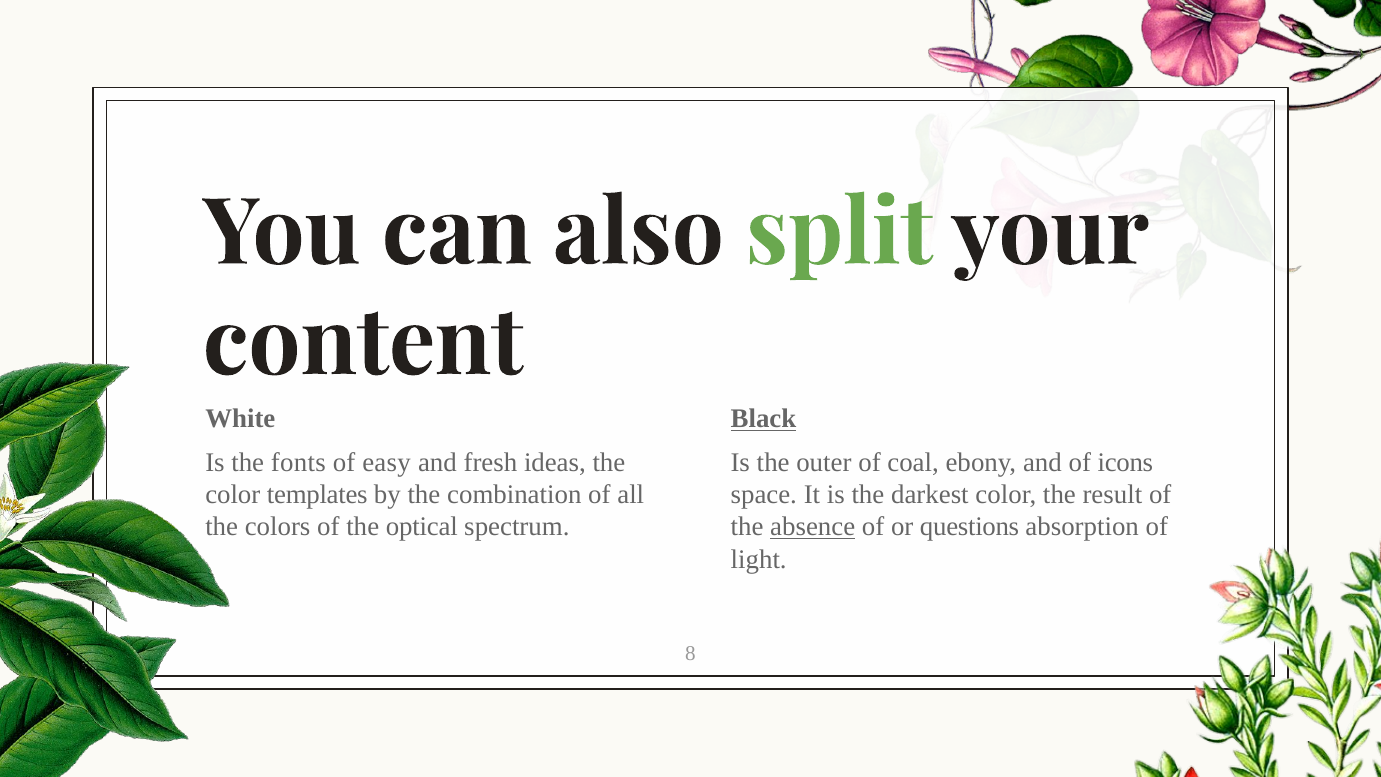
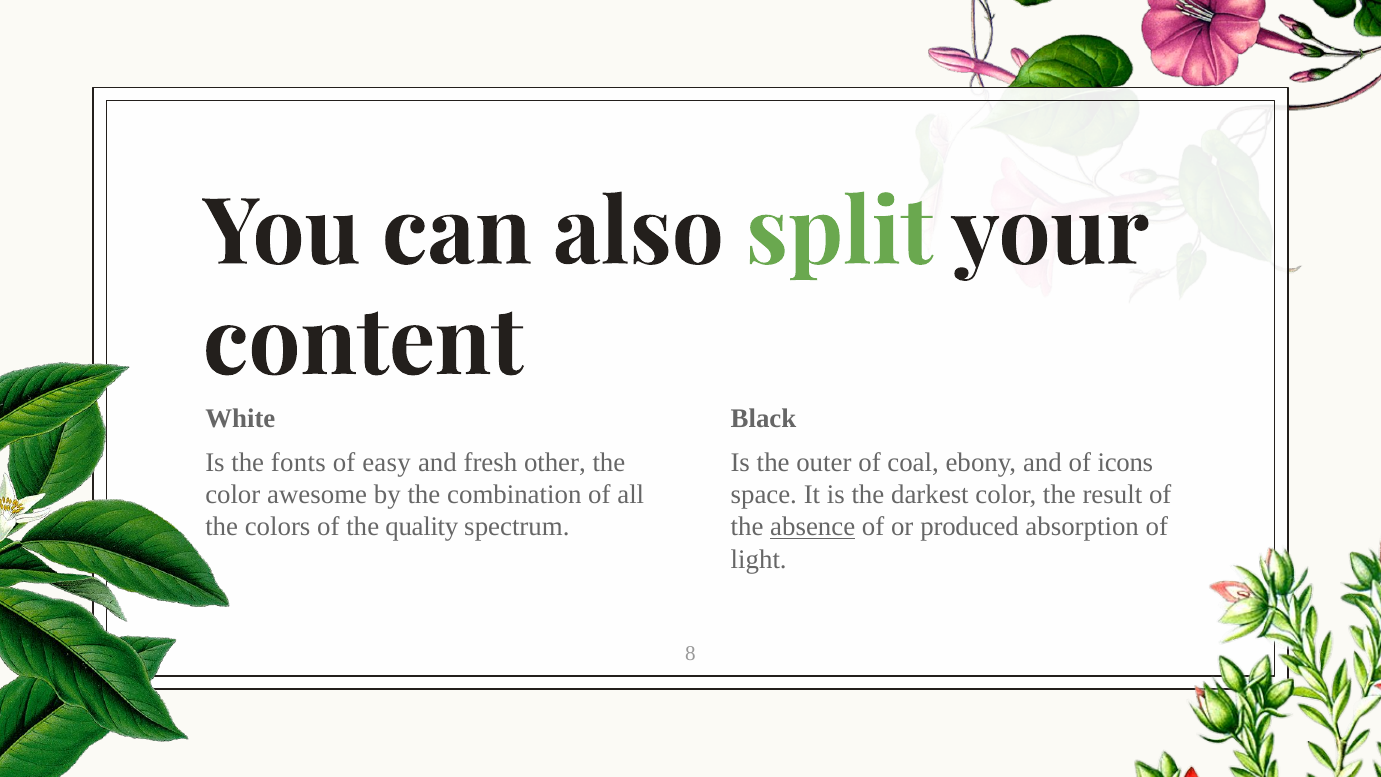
Black underline: present -> none (763, 419)
ideas: ideas -> other (555, 463)
templates: templates -> awesome (317, 495)
optical: optical -> quality (422, 527)
questions: questions -> produced (970, 527)
